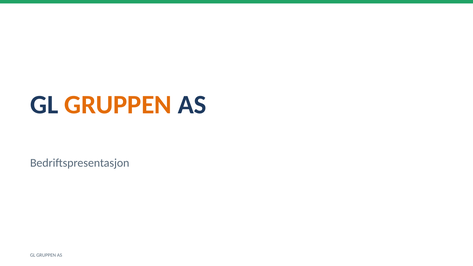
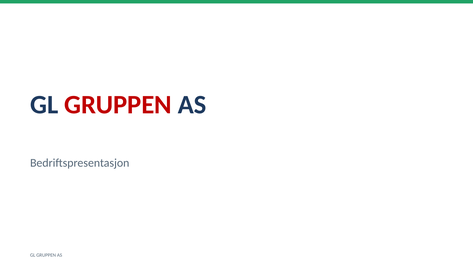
GRUPPEN colour: orange -> red (118, 105)
